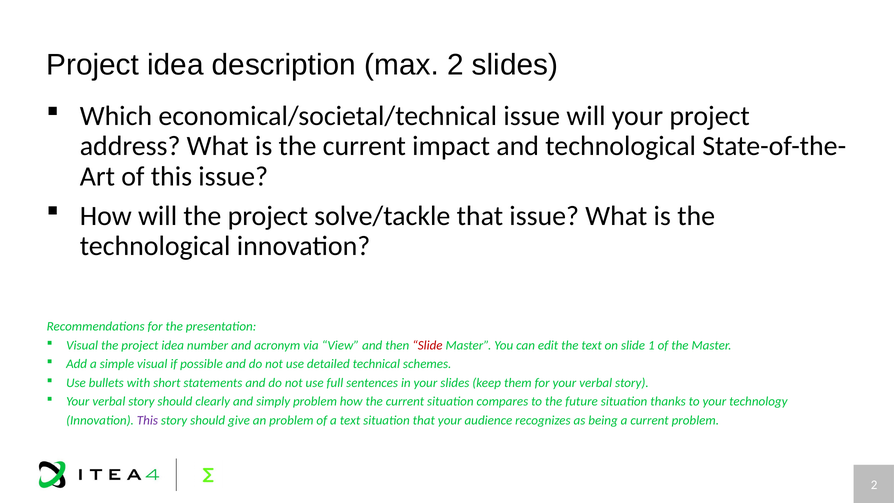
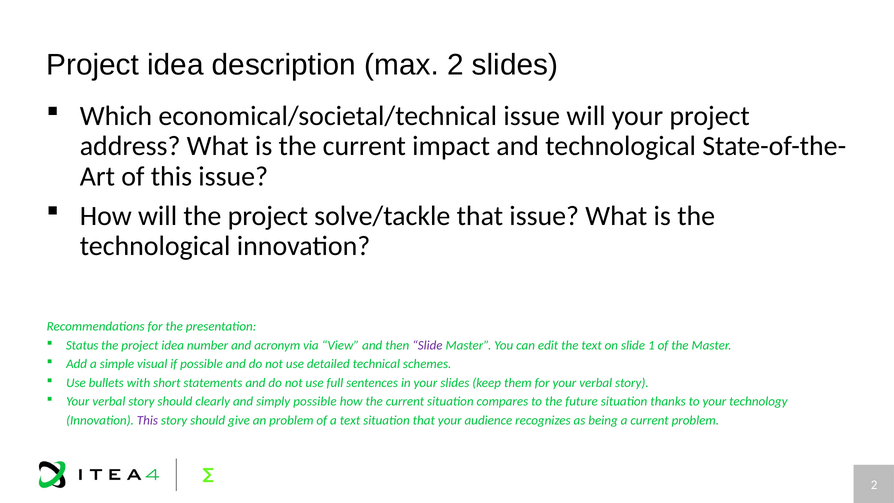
Visual: Visual -> Status (82, 345)
Slide colour: red -> purple (427, 345)
simply problem: problem -> possible (315, 402)
